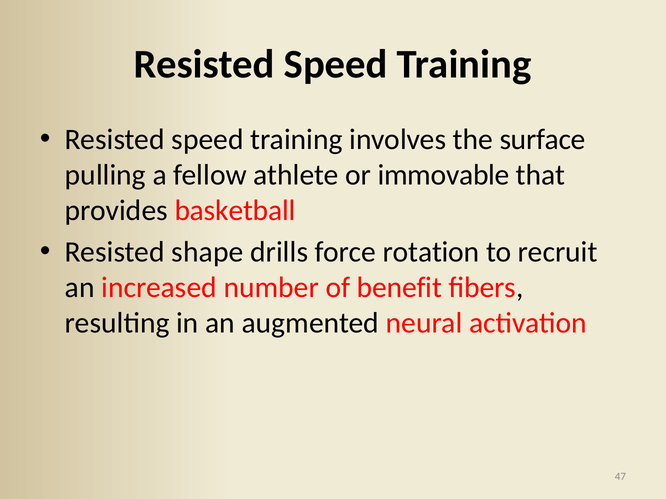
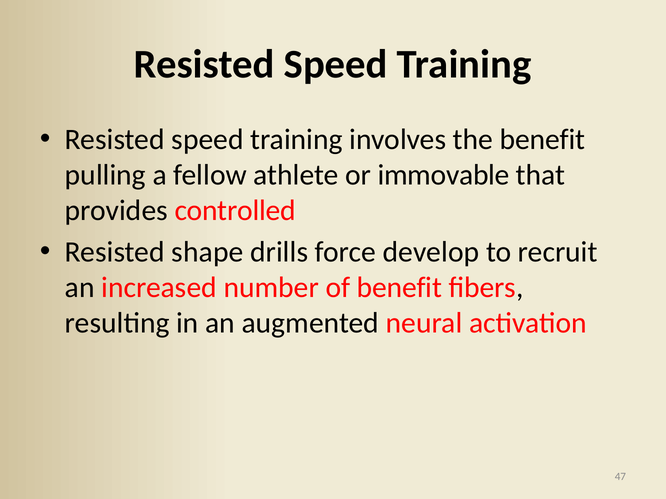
the surface: surface -> benefit (543, 140)
basketball: basketball -> controlled (235, 211)
rotation: rotation -> develop (431, 252)
